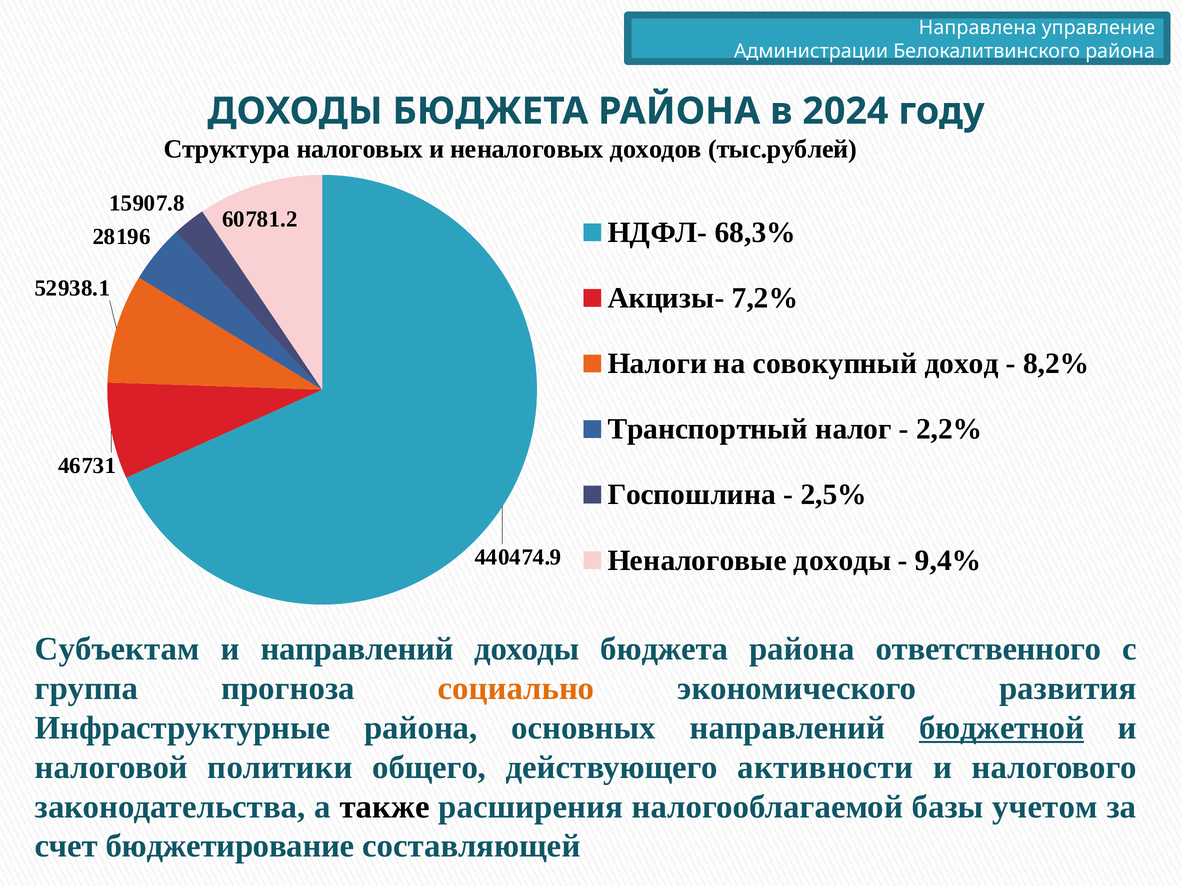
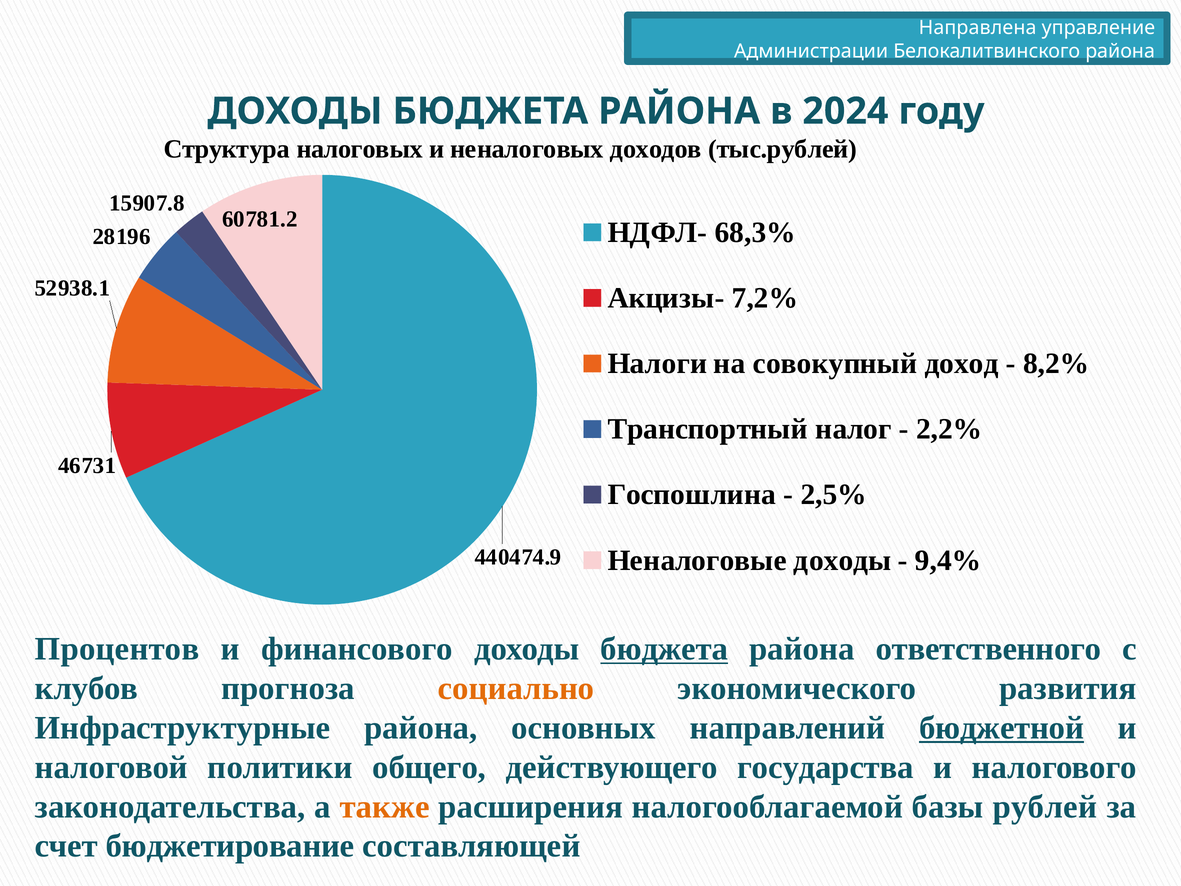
Субъектам: Субъектам -> Процентов (117, 649)
и направлений: направлений -> финансового (357, 649)
бюджета underline: none -> present (664, 649)
группа: группа -> клубов (87, 688)
активности: активности -> государства (825, 767)
также colour: black -> orange (385, 806)
учетом: учетом -> рублей (1045, 806)
